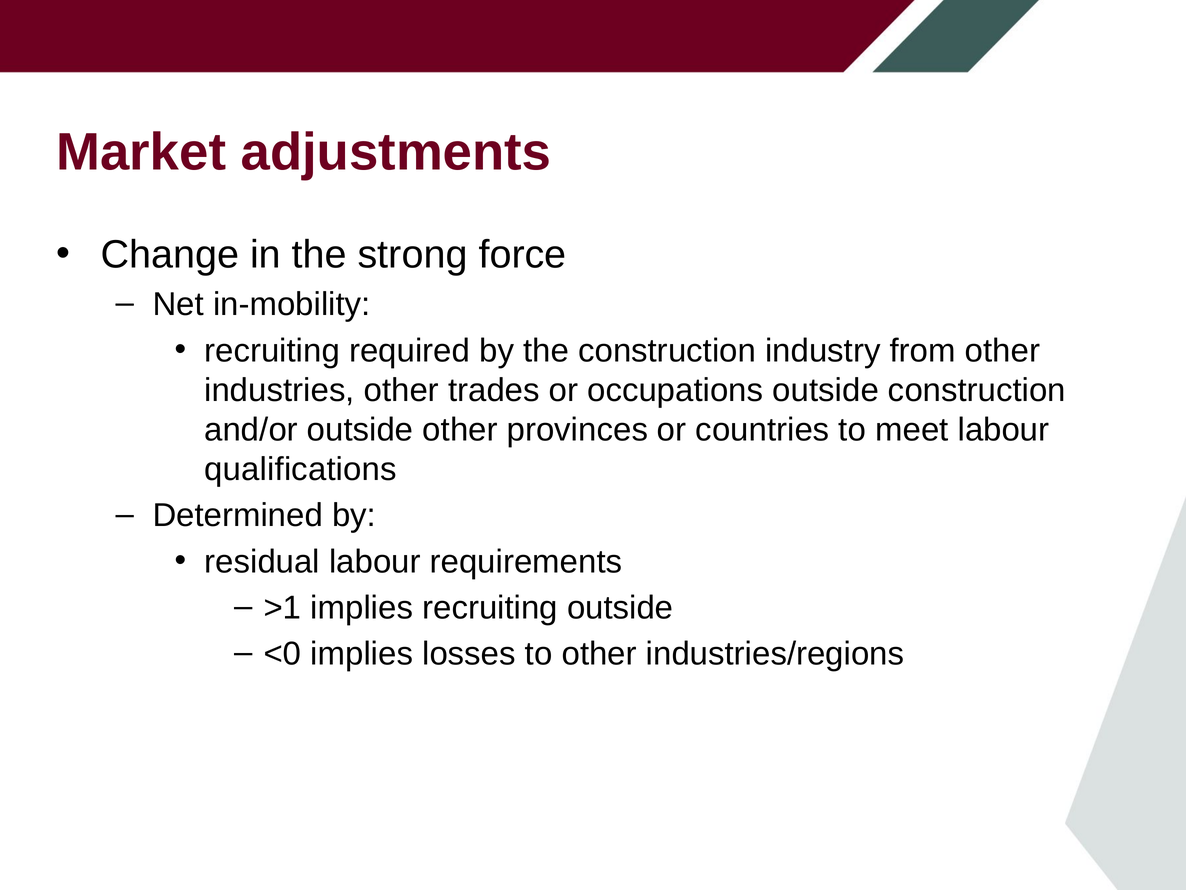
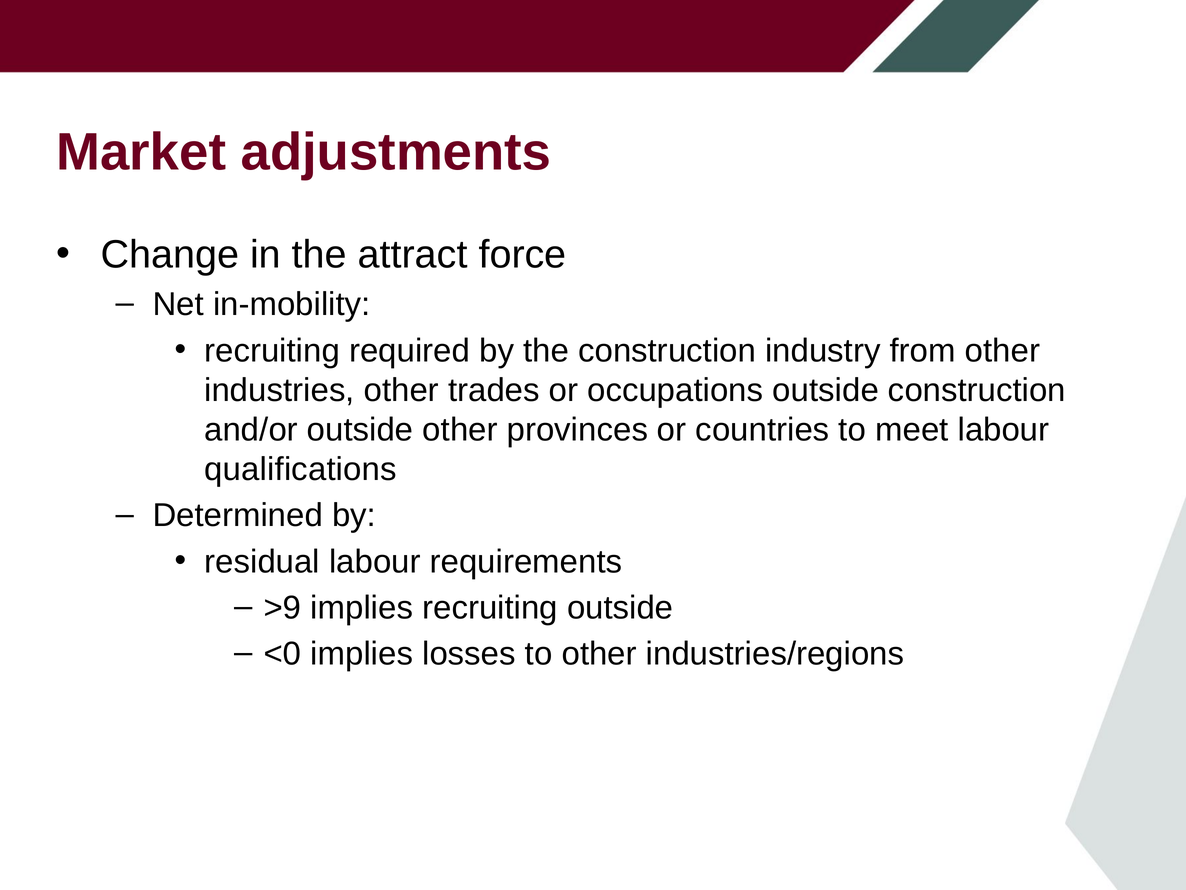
strong: strong -> attract (413, 255)
>1: >1 -> >9 (283, 607)
